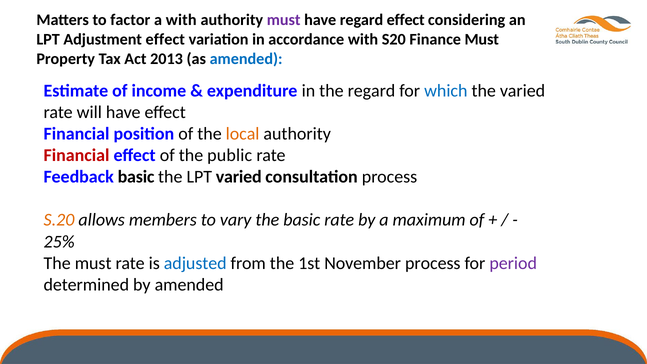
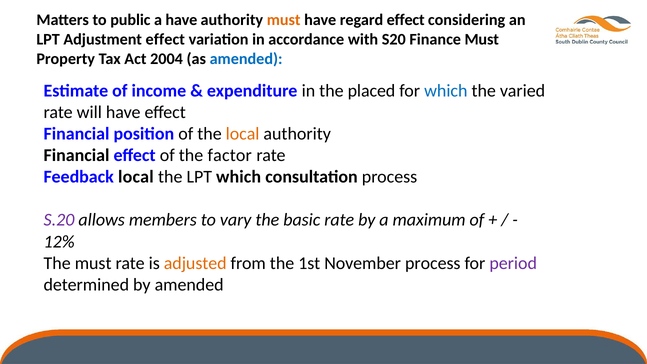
factor: factor -> public (130, 20)
a with: with -> have (181, 20)
must colour: purple -> orange (284, 20)
2013: 2013 -> 2004 (167, 59)
the regard: regard -> placed (371, 91)
Financial colour: red -> black (77, 155)
public: public -> factor (230, 155)
Feedback basic: basic -> local (136, 177)
LPT varied: varied -> which (239, 177)
S.20 colour: orange -> purple (59, 220)
25%: 25% -> 12% (59, 242)
adjusted colour: blue -> orange (195, 263)
